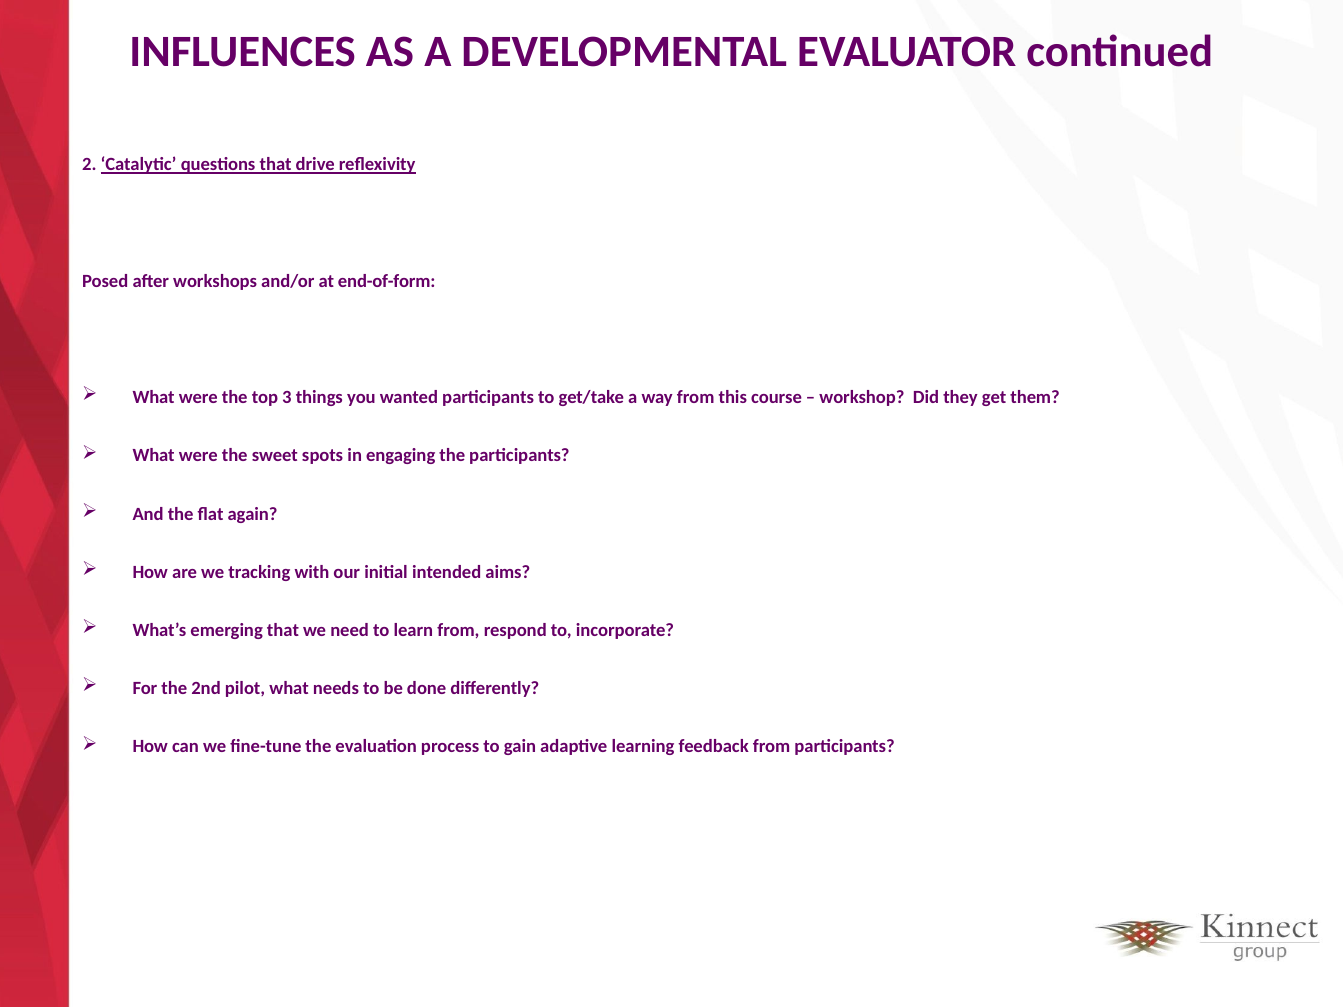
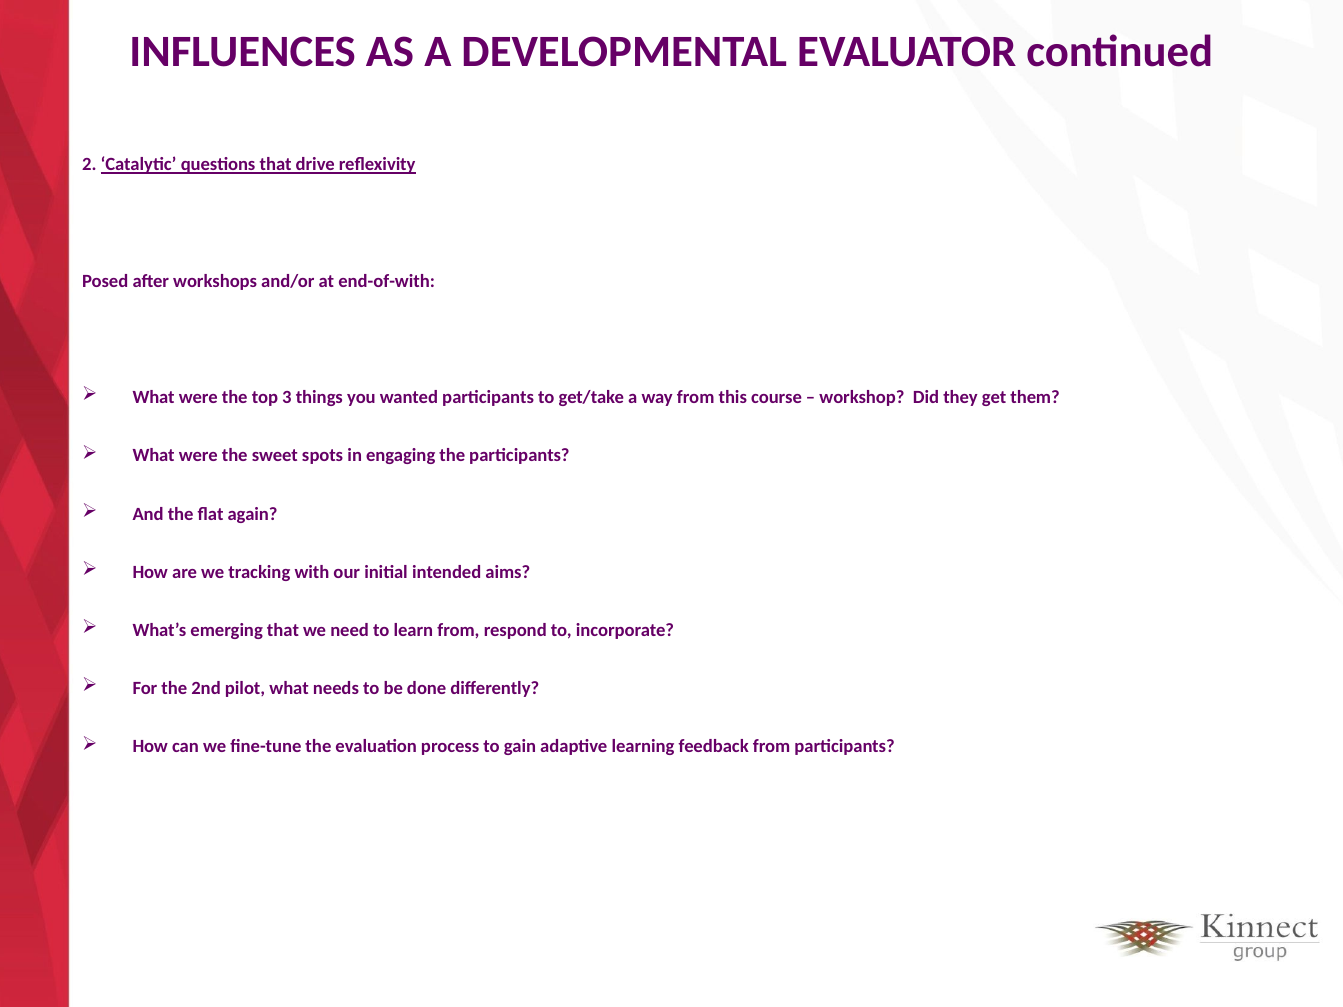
end-of-form: end-of-form -> end-of-with (387, 281)
